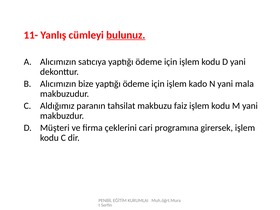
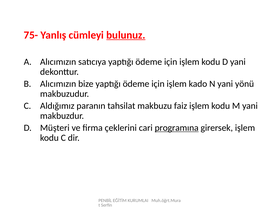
11-: 11- -> 75- (31, 35)
mala: mala -> yönü (245, 84)
programına underline: none -> present (177, 128)
